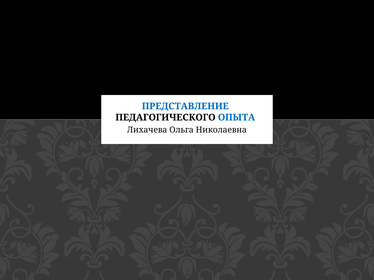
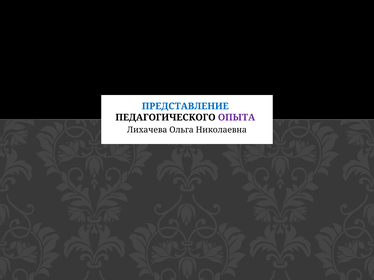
ОПЫТА colour: blue -> purple (237, 118)
